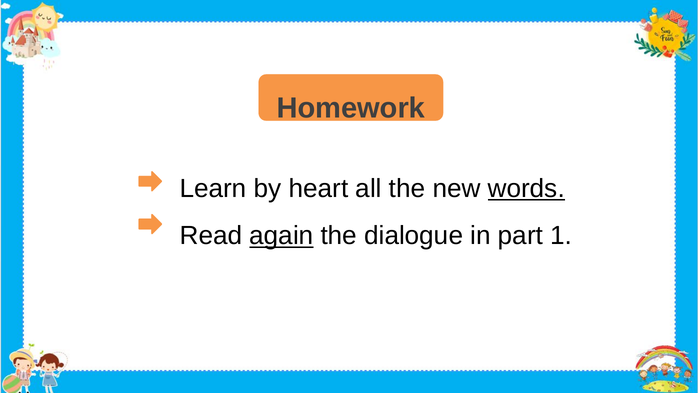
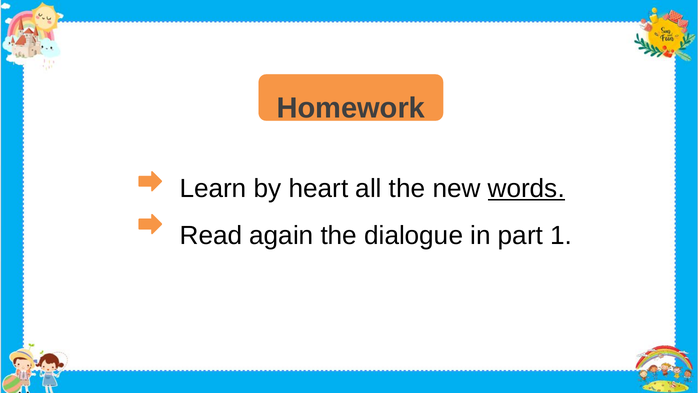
again underline: present -> none (281, 236)
